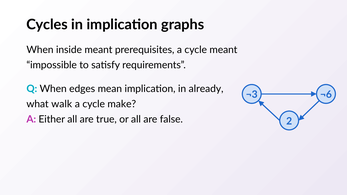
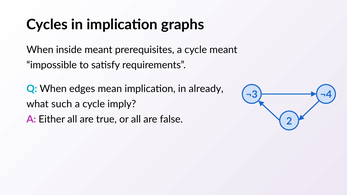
¬6: ¬6 -> ¬4 (326, 95)
walk: walk -> such (62, 104)
make: make -> imply (122, 104)
